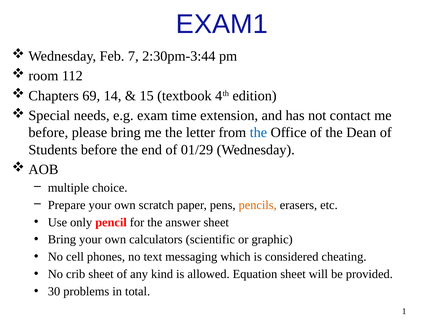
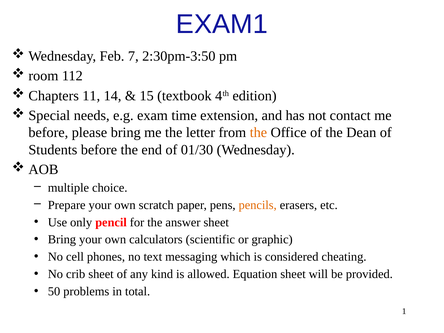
2:30pm-3:44: 2:30pm-3:44 -> 2:30pm-3:50 (179, 56)
69: 69 -> 11 (91, 96)
the colour: blue -> orange (258, 133)
01/29: 01/29 -> 01/30 (197, 150)
30: 30 -> 50 (54, 291)
